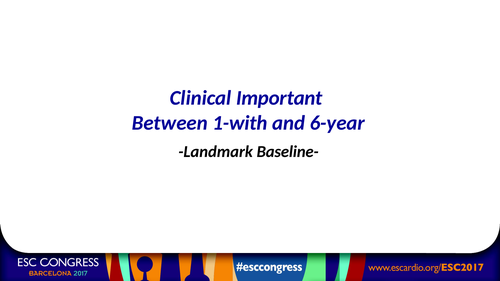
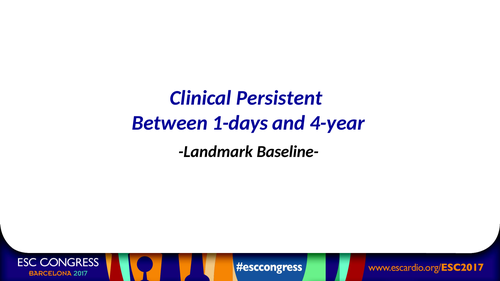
Important: Important -> Persistent (279, 98)
1-with: 1-with -> 1-days (240, 123)
6-year: 6-year -> 4-year (337, 123)
